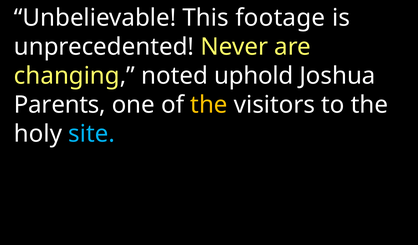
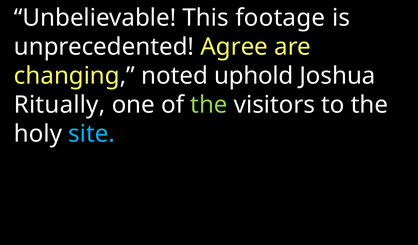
Never: Never -> Agree (234, 47)
Parents: Parents -> Ritually (60, 105)
the colour: yellow -> light green (209, 105)
